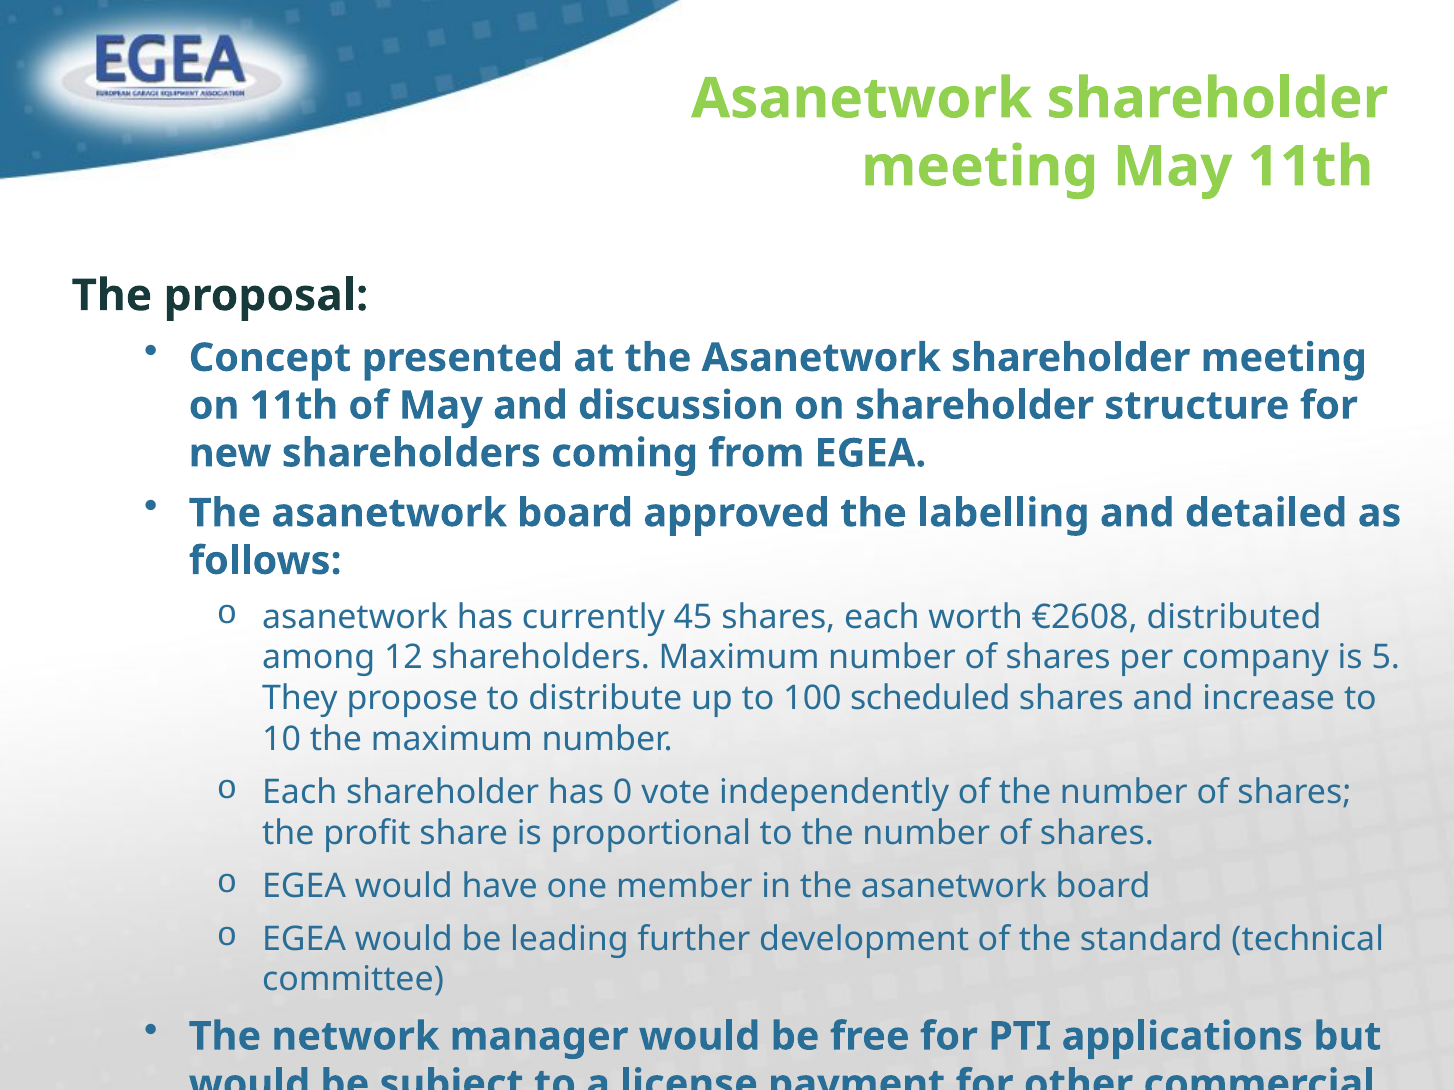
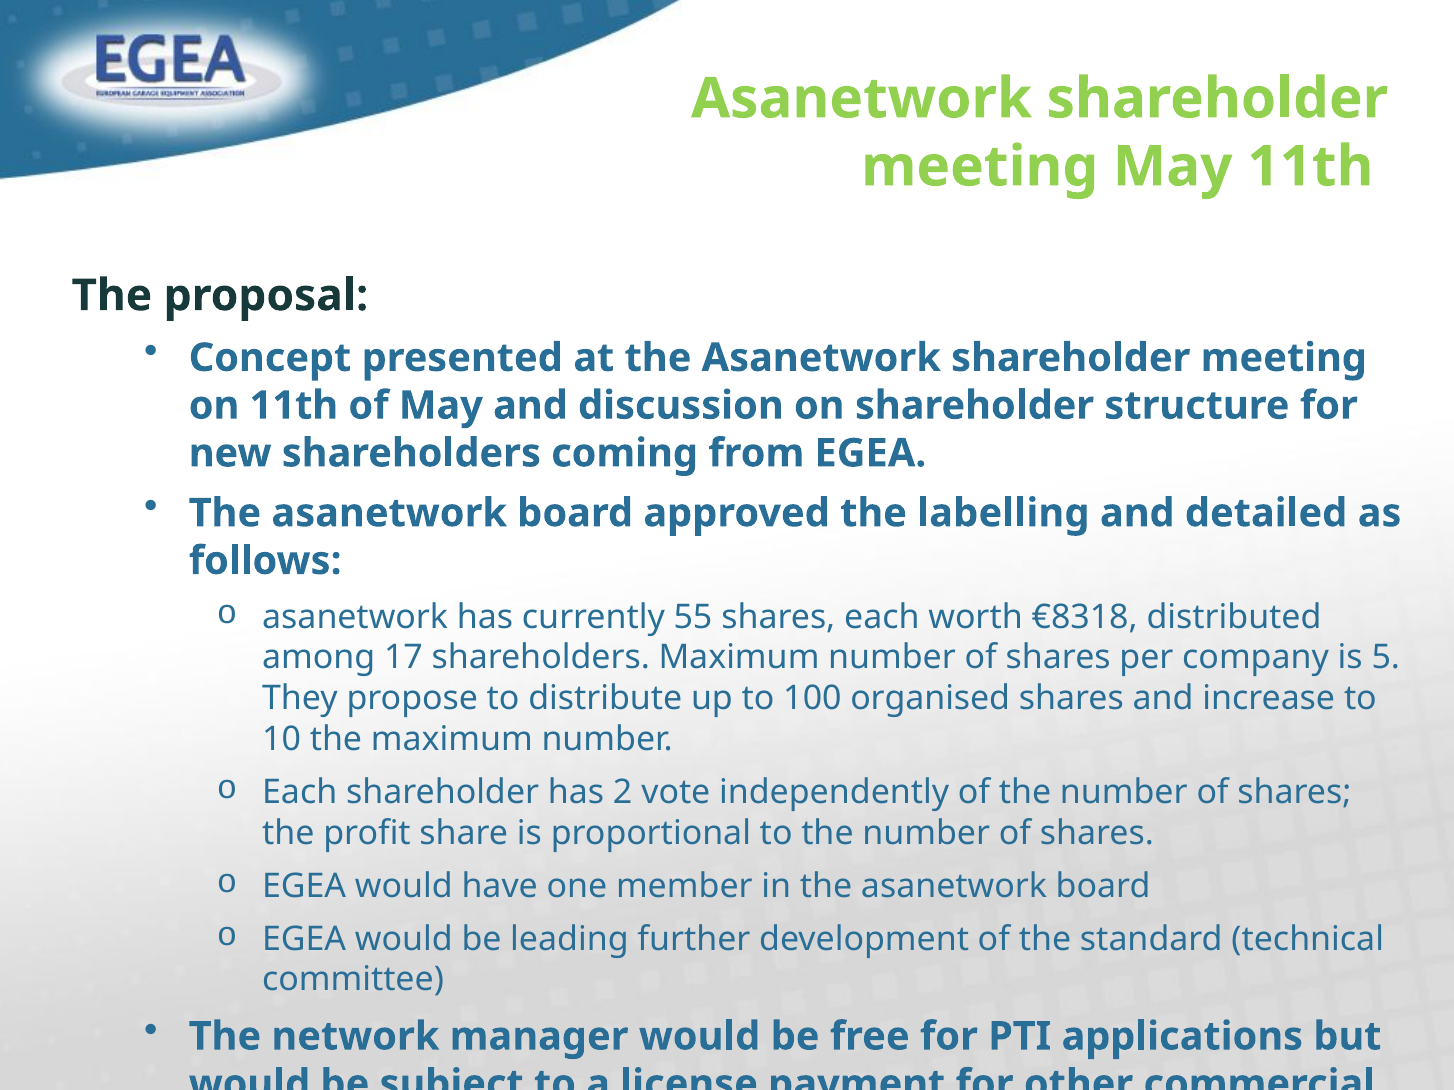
45: 45 -> 55 (693, 617)
€2608: €2608 -> €8318 (1085, 617)
12: 12 -> 17 (403, 658)
scheduled: scheduled -> organised (930, 699)
0: 0 -> 2 (623, 793)
